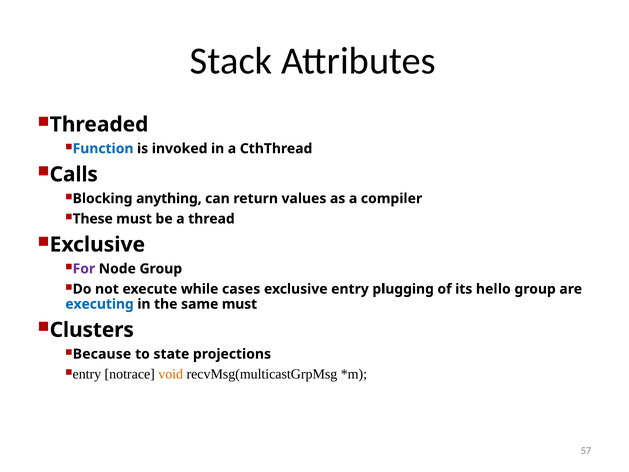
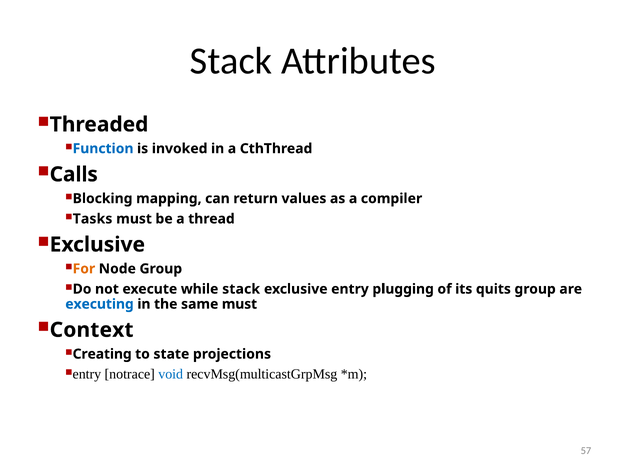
anything: anything -> mapping (169, 198)
These: These -> Tasks (93, 219)
For colour: purple -> orange (84, 269)
while cases: cases -> stack (241, 289)
hello: hello -> quits (493, 289)
Clusters: Clusters -> Context (92, 330)
Because: Because -> Creating (102, 354)
void colour: orange -> blue (171, 374)
